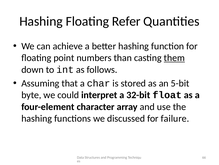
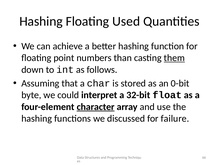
Refer: Refer -> Used (126, 21)
5-bit: 5-bit -> 0-bit (180, 83)
character underline: none -> present (96, 106)
